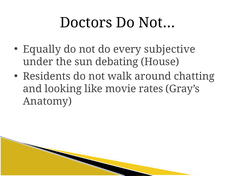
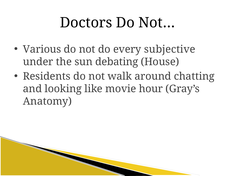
Equally: Equally -> Various (42, 49)
rates: rates -> hour (151, 89)
